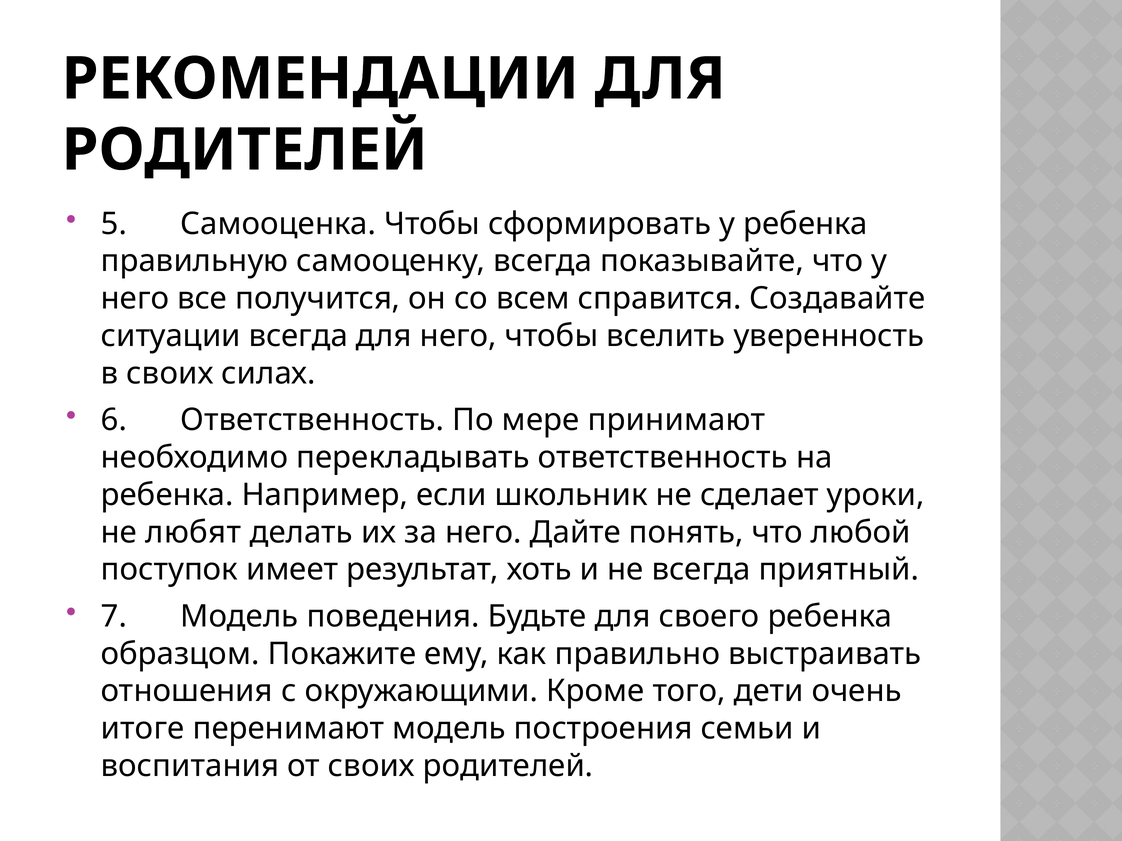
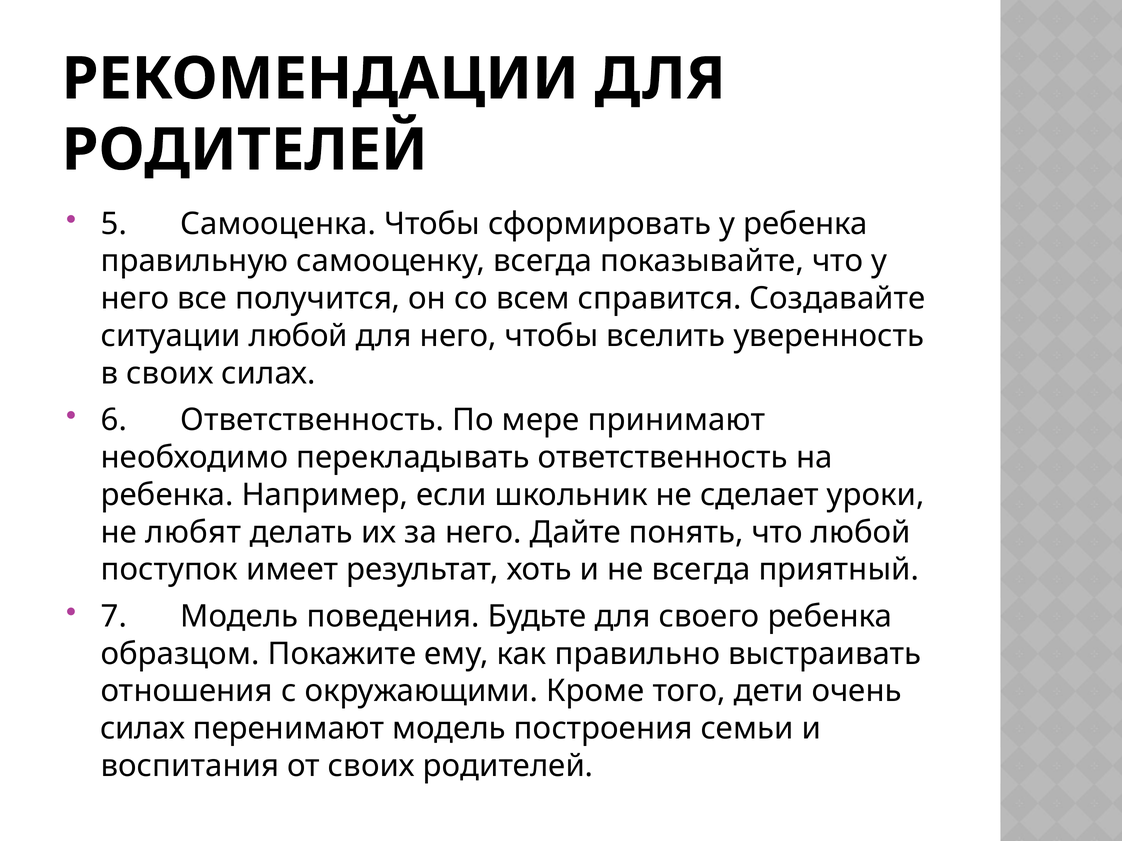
ситуации всегда: всегда -> любой (298, 336)
итоге: итоге -> силах (143, 729)
